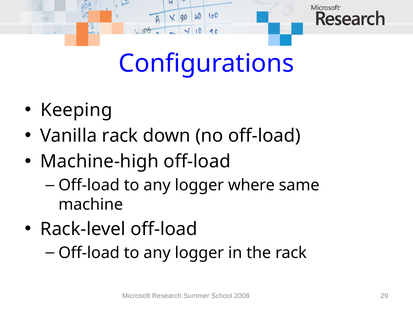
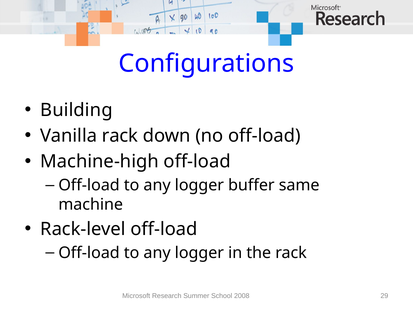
Keeping: Keeping -> Building (76, 110)
where: where -> buffer (251, 185)
